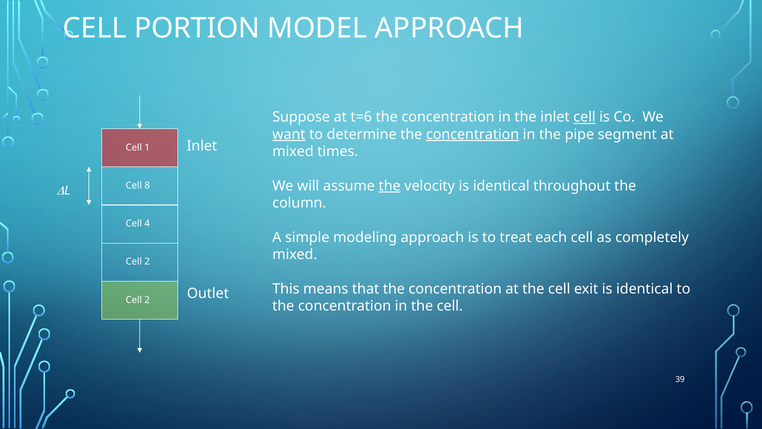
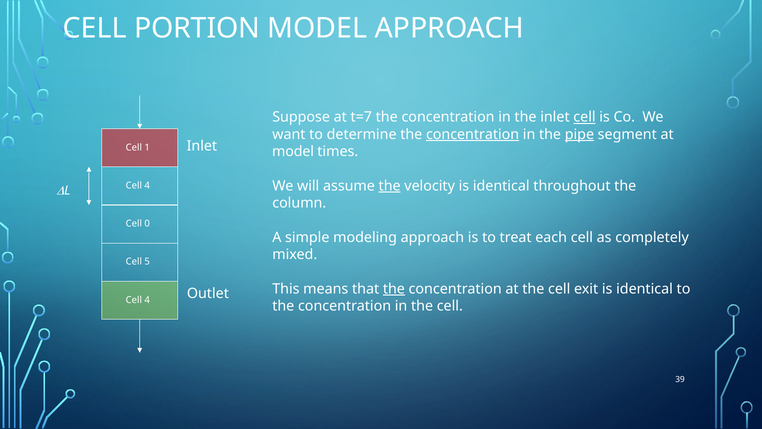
t=6: t=6 -> t=7 (361, 117)
want underline: present -> none (289, 134)
pipe underline: none -> present (579, 134)
mixed: mixed -> model (293, 151)
8: 8 -> 4 (147, 185)
4: 4 -> 0 (147, 223)
2: 2 -> 5 (147, 262)
the underline: none -> present (394, 289)
2: 2 -> 4 (147, 300)
